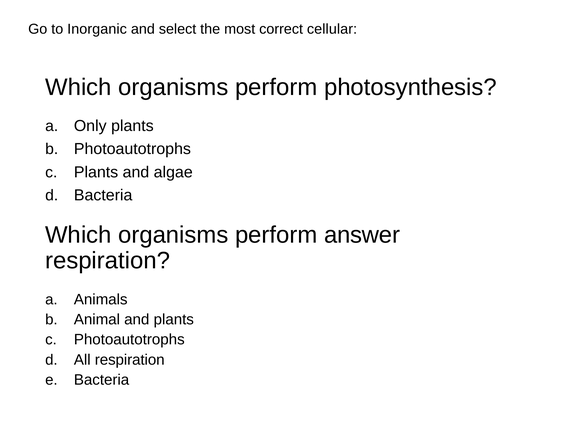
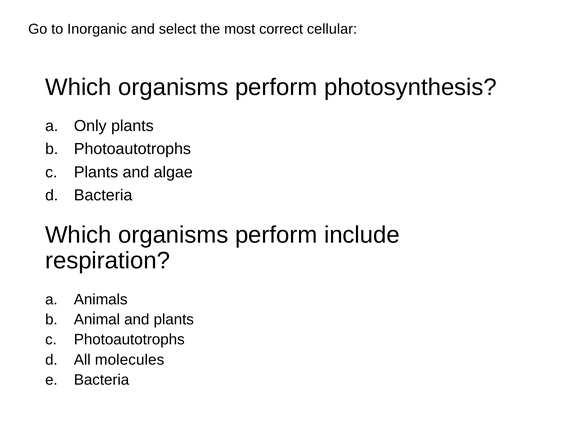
answer: answer -> include (362, 235)
All respiration: respiration -> molecules (130, 360)
